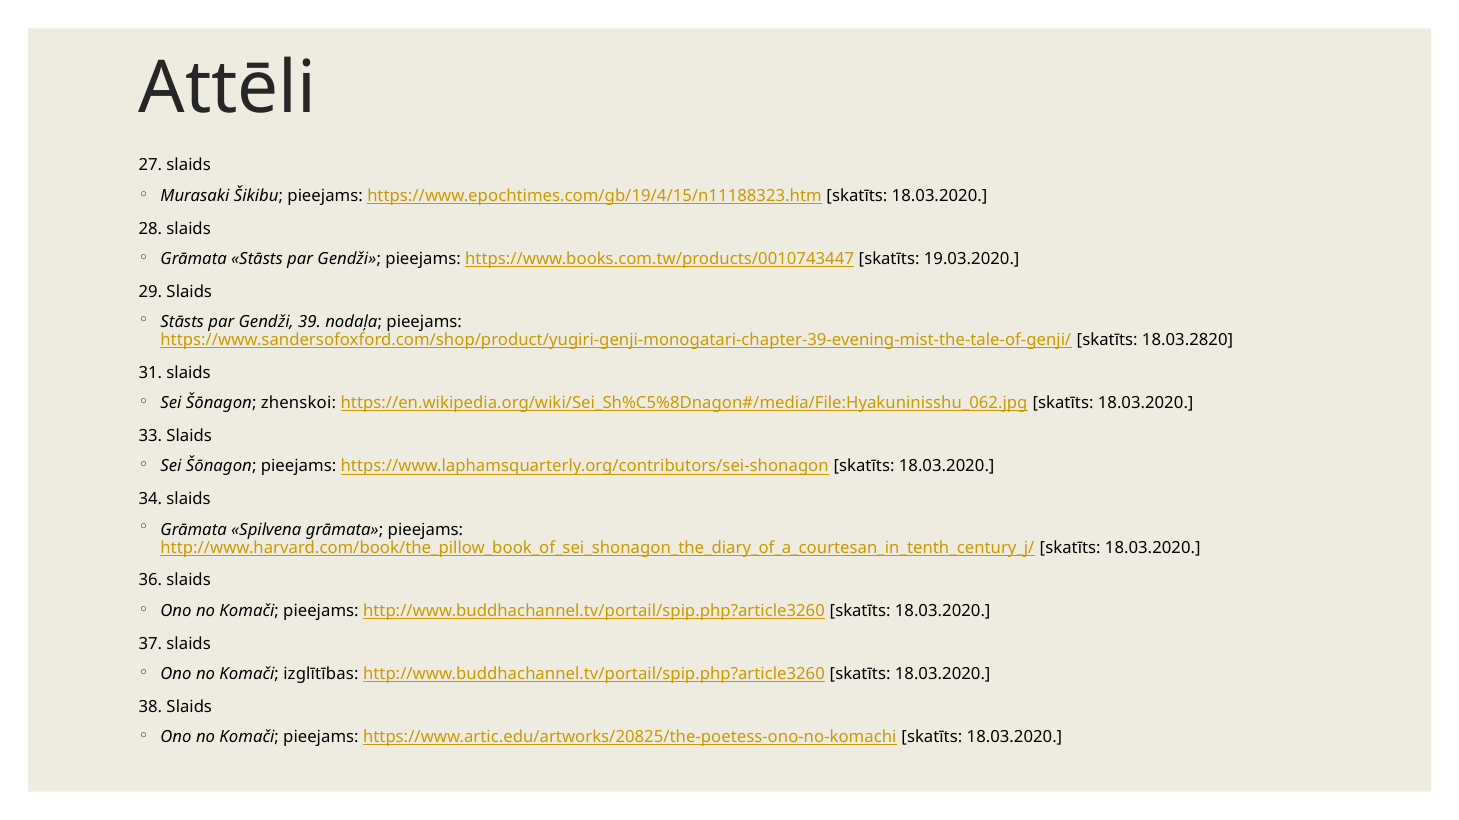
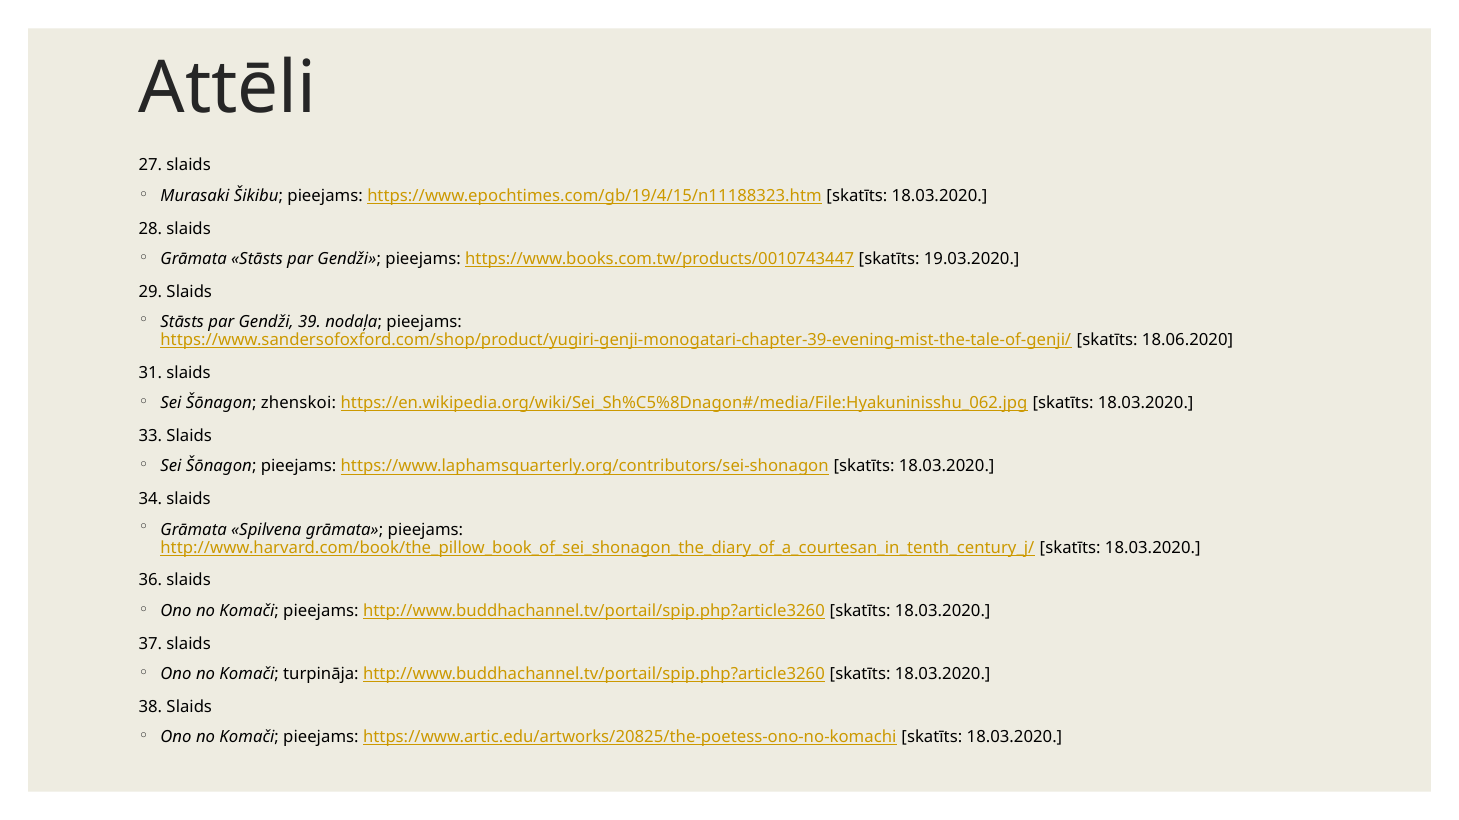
18.03.2820: 18.03.2820 -> 18.06.2020 (1188, 340)
izglītības: izglītības -> turpināja (321, 674)
